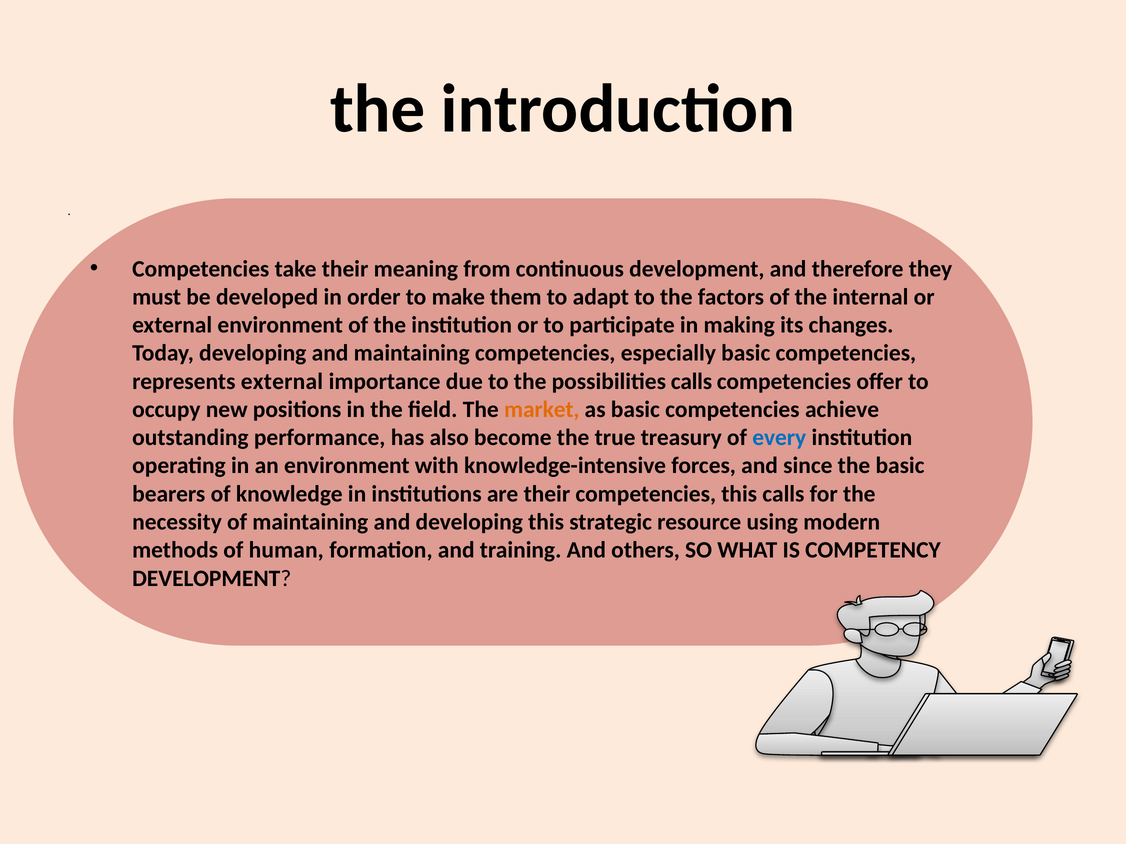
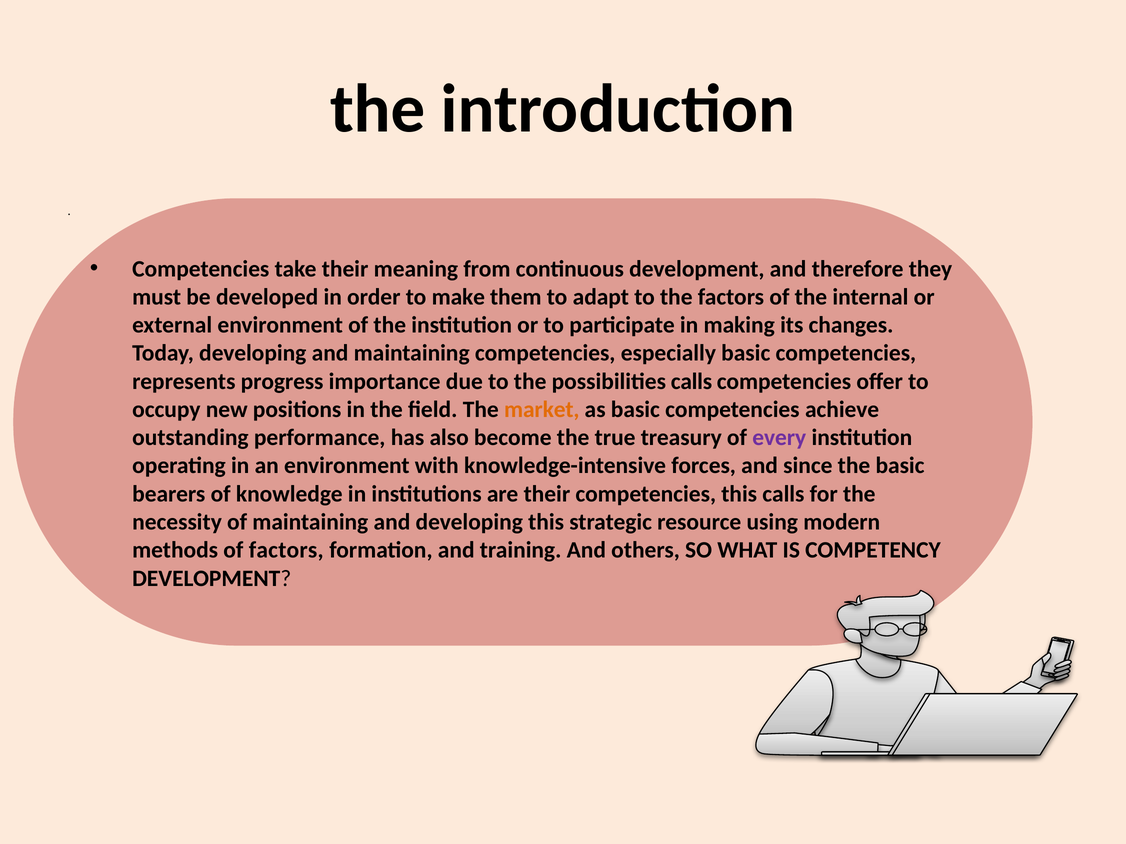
represents external: external -> progress (282, 382)
every colour: blue -> purple (779, 438)
of human: human -> factors (286, 550)
